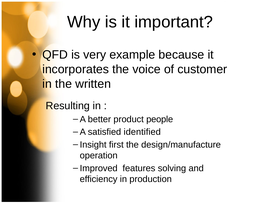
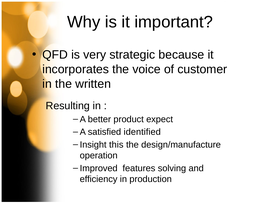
example: example -> strategic (132, 55)
people: people -> expect (160, 119)
first: first -> this (116, 145)
